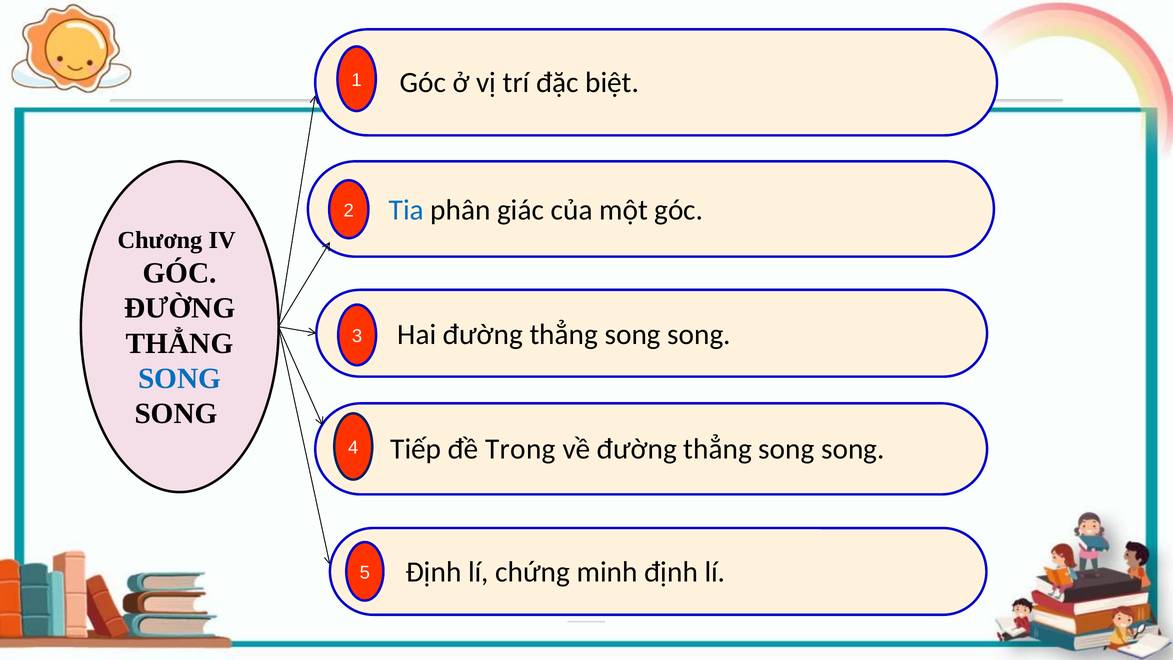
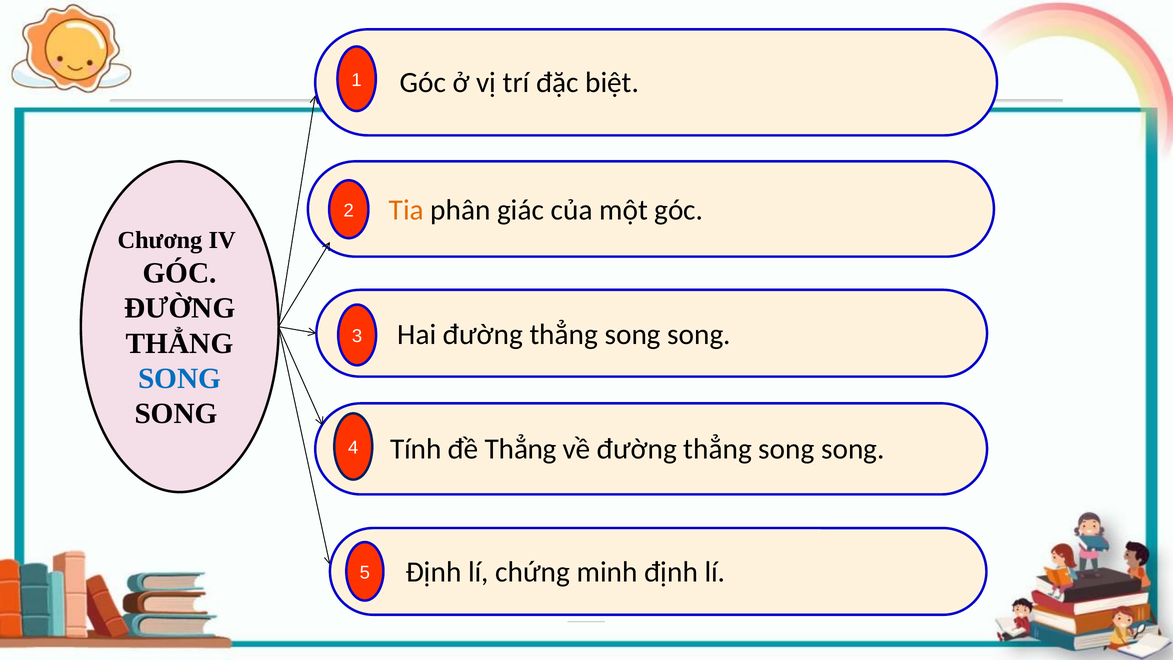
Tia colour: blue -> orange (406, 210)
Tiếp: Tiếp -> Tính (416, 449)
đề Trong: Trong -> Thẳng (521, 449)
